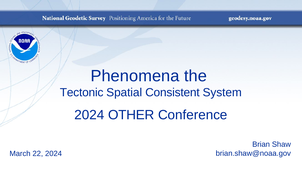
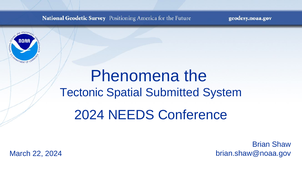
Consistent: Consistent -> Submitted (172, 92)
OTHER: OTHER -> NEEDS (131, 115)
